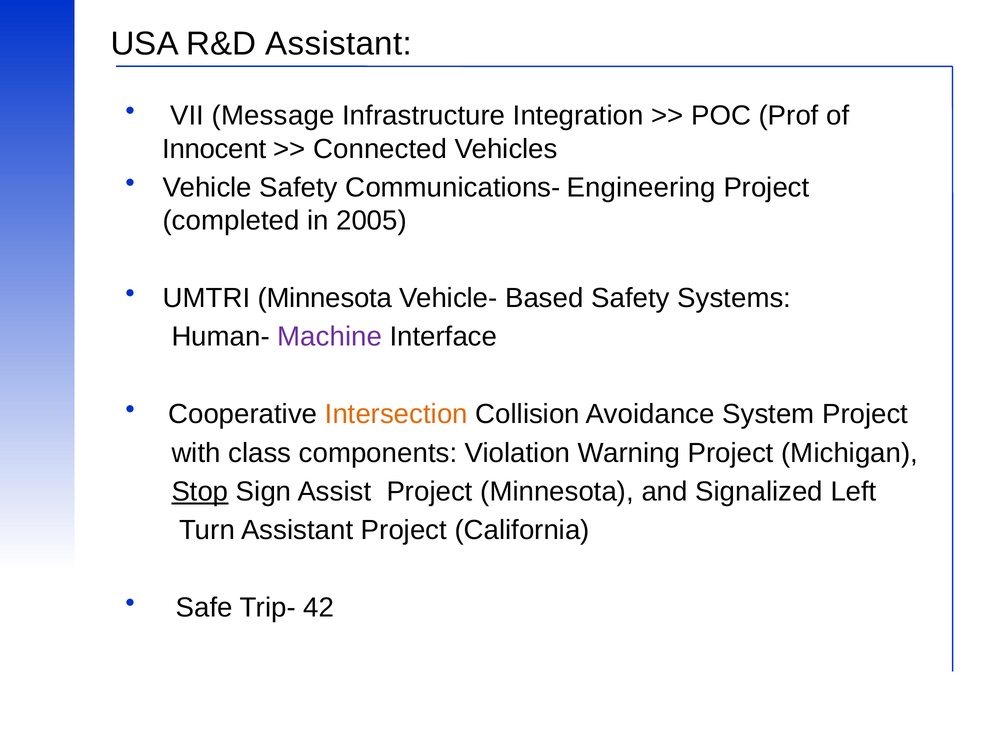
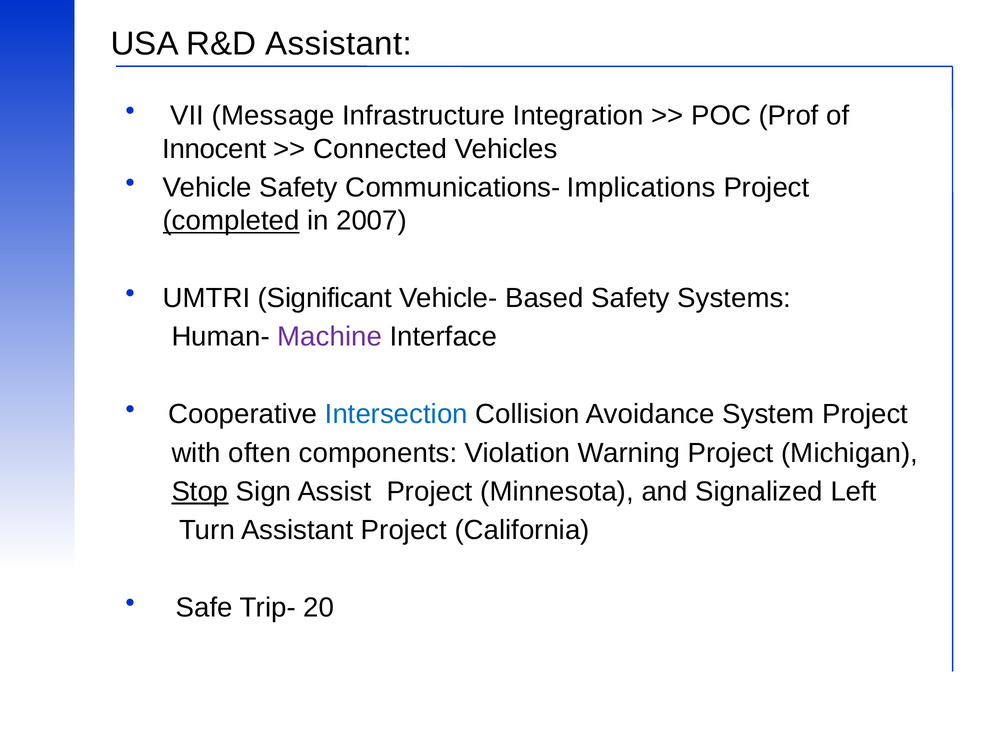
Engineering: Engineering -> Implications (641, 187)
completed underline: none -> present (231, 221)
2005: 2005 -> 2007 (372, 221)
UMTRI Minnesota: Minnesota -> Significant (325, 298)
Intersection colour: orange -> blue (396, 414)
class: class -> often (260, 453)
42: 42 -> 20 (319, 607)
